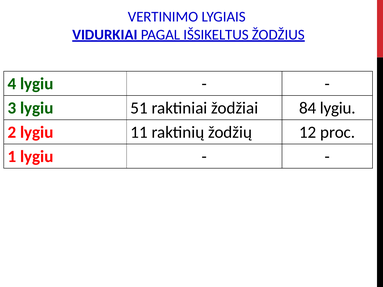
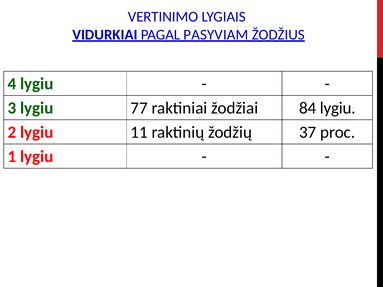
IŠSIKELTUS: IŠSIKELTUS -> PASYVIAM (216, 35)
51: 51 -> 77 (139, 108)
12: 12 -> 37 (308, 132)
